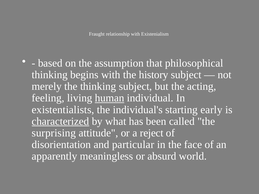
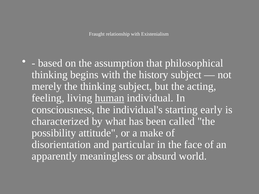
existentialists: existentialists -> consciousness (63, 110)
characterized underline: present -> none (60, 121)
surprising: surprising -> possibility (54, 133)
reject: reject -> make (152, 133)
